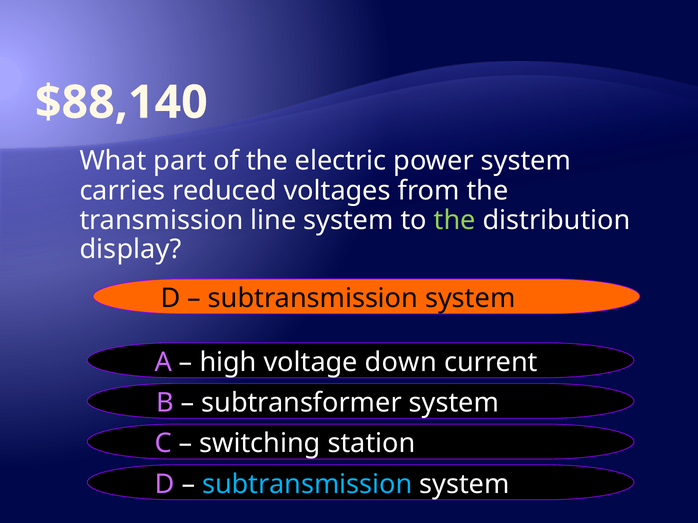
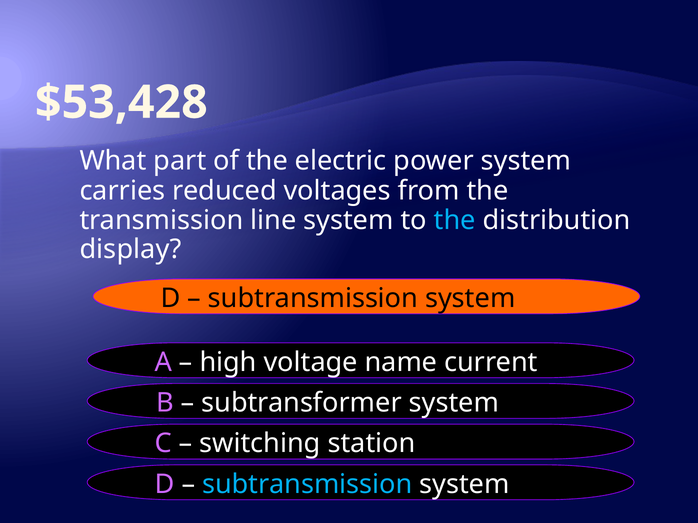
$88,140: $88,140 -> $53,428 (121, 103)
the colour: light green -> light blue (455, 220)
down: down -> name (401, 362)
